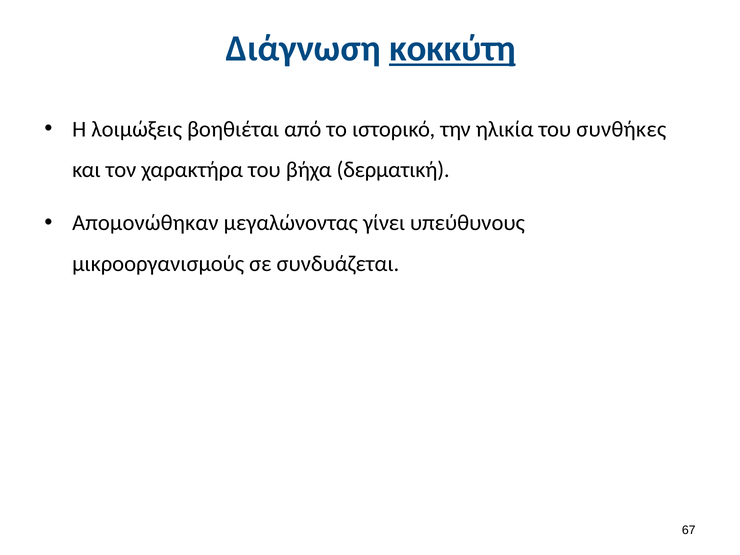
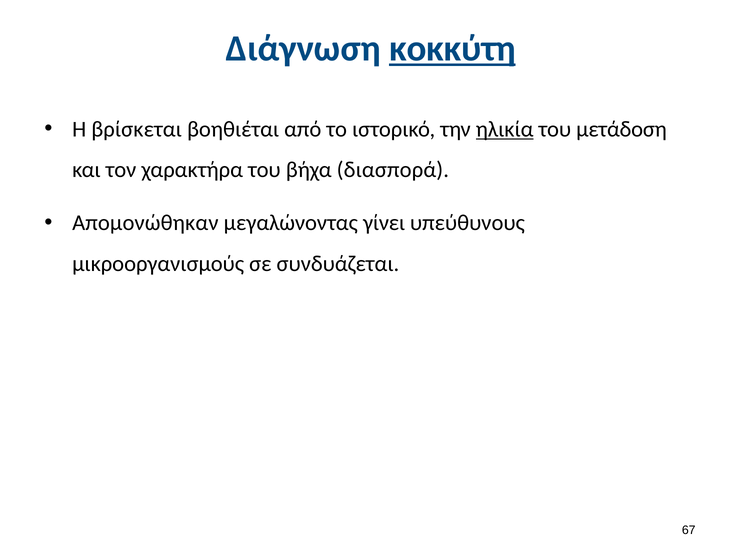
λοιμώξεις: λοιμώξεις -> βρίσκεται (137, 129)
ηλικία underline: none -> present (505, 129)
συνθήκες: συνθήκες -> μετάδοση (622, 129)
δερματική: δερματική -> διασπορά (393, 170)
